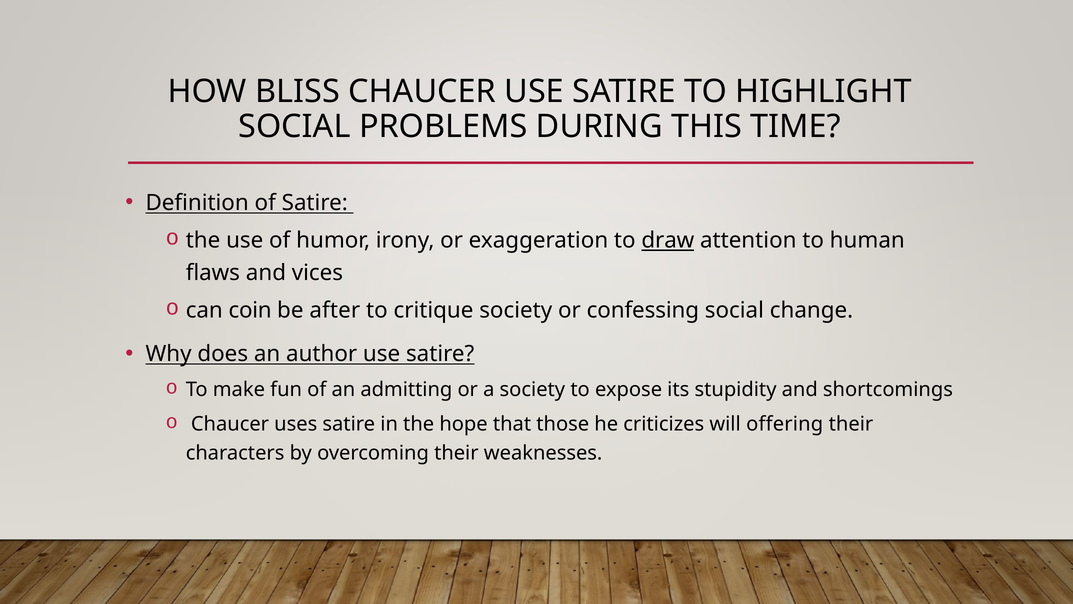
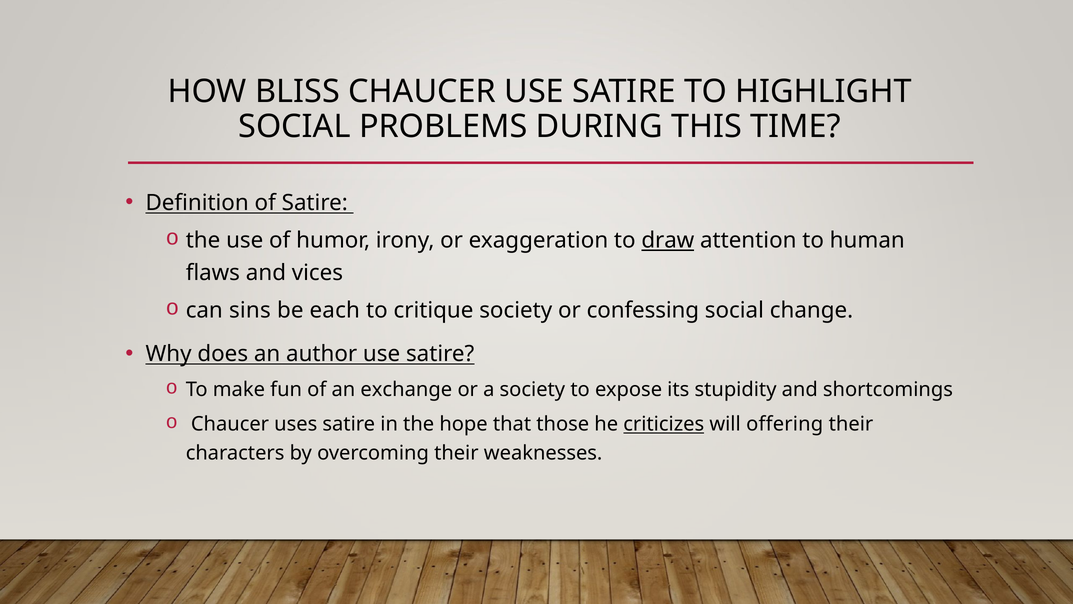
coin: coin -> sins (250, 310)
after: after -> each (335, 310)
admitting: admitting -> exchange (406, 389)
criticizes underline: none -> present (664, 424)
